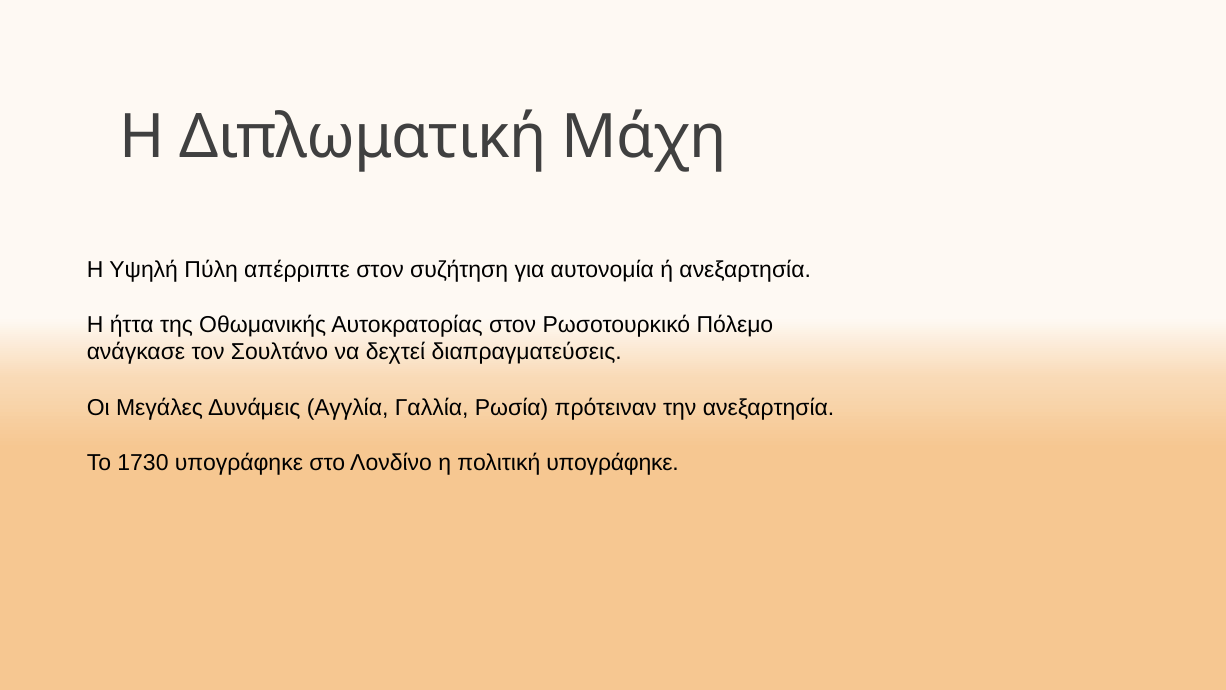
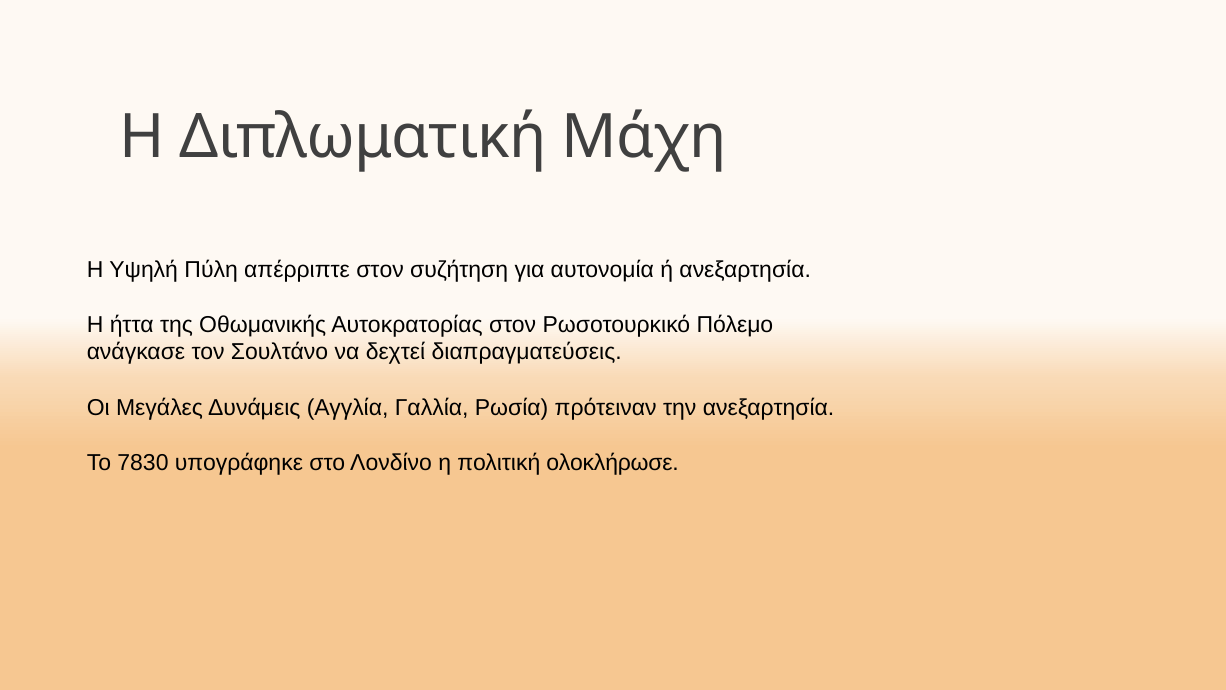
1730: 1730 -> 7830 (143, 463)
πολιτική υπογράφηκε: υπογράφηκε -> ολοκλήρωσε (613, 463)
